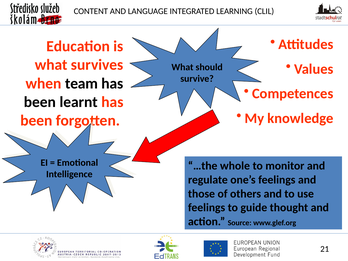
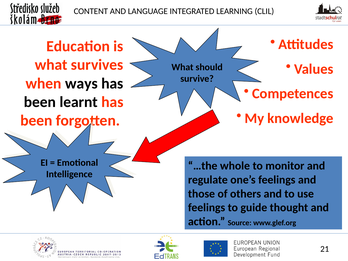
team: team -> ways (81, 83)
